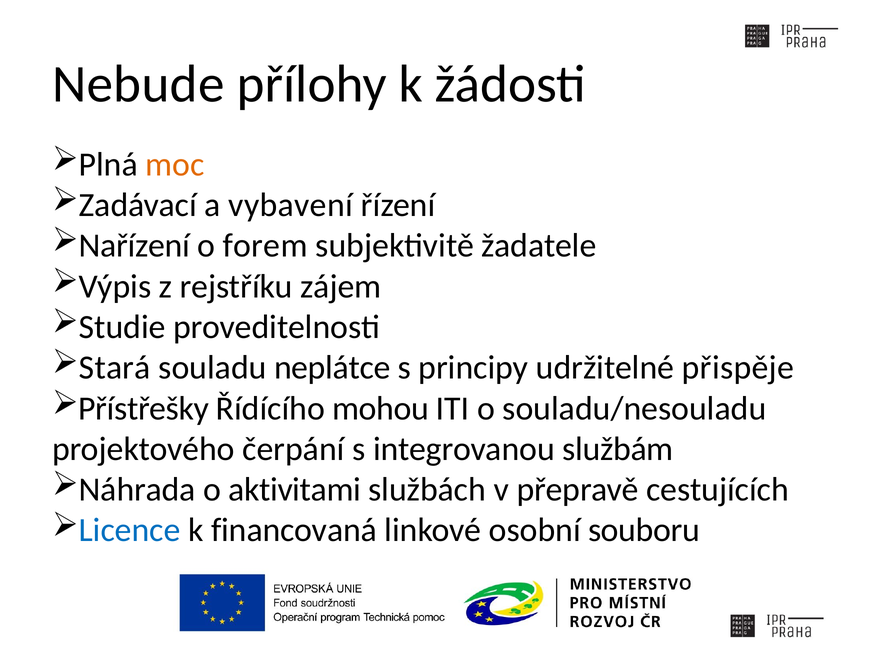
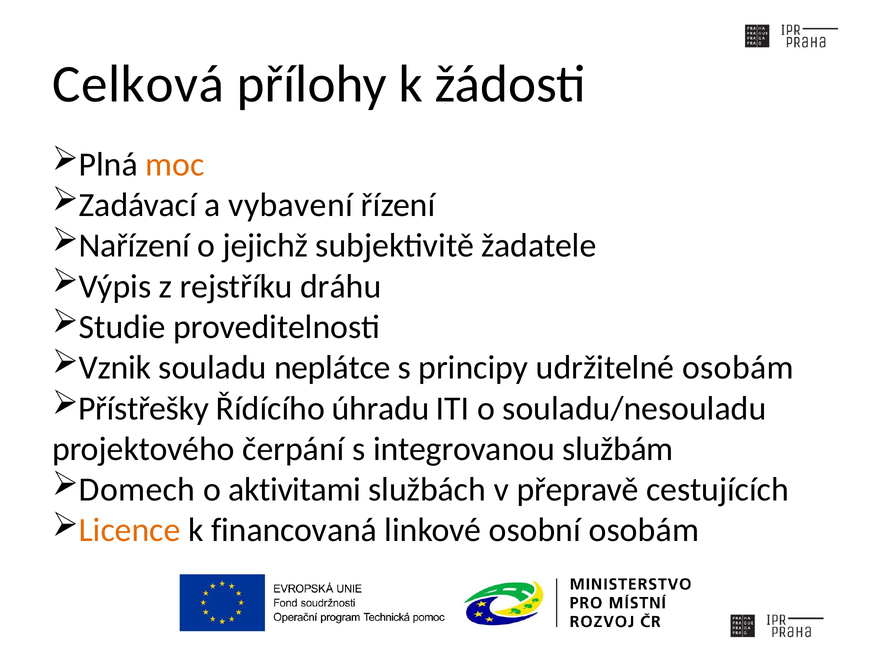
Nebude: Nebude -> Celková (138, 84)
forem: forem -> jejichž (265, 246)
zájem: zájem -> dráhu (341, 286)
Stará: Stará -> Vznik (115, 367)
udržitelné přispěje: přispěje -> osobám (738, 367)
mohou: mohou -> úhradu (381, 408)
Náhrada: Náhrada -> Domech (137, 489)
Licence colour: blue -> orange (130, 530)
osobní souboru: souboru -> osobám (644, 530)
